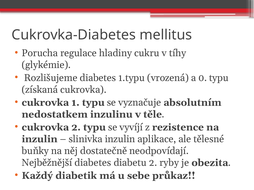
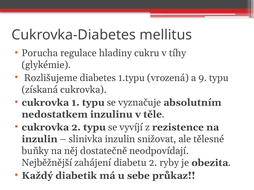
0: 0 -> 9 (203, 78)
aplikace: aplikace -> snižovat (157, 139)
Nejběžnější diabetes: diabetes -> zahájení (93, 163)
